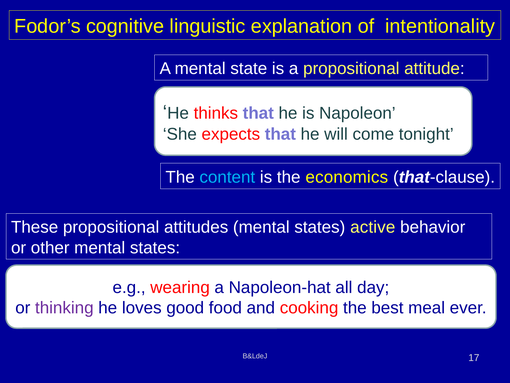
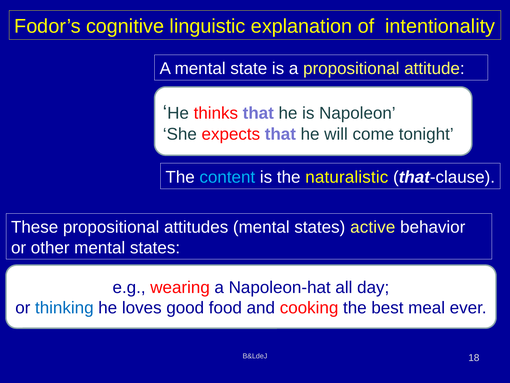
economics: economics -> naturalistic (347, 177)
thinking colour: purple -> blue (64, 308)
17: 17 -> 18 (474, 358)
